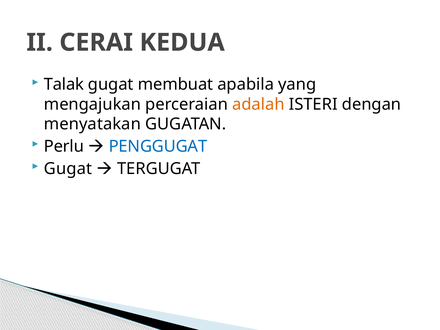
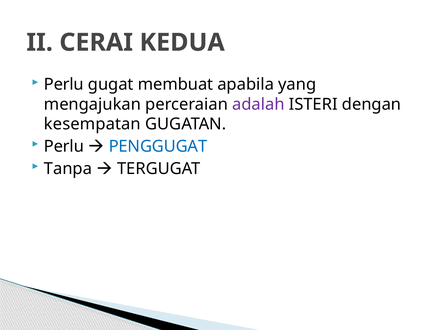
Talak: Talak -> Perlu (64, 85)
adalah colour: orange -> purple (258, 104)
menyatakan: menyatakan -> kesempatan (92, 124)
Gugat: Gugat -> Tanpa (68, 169)
